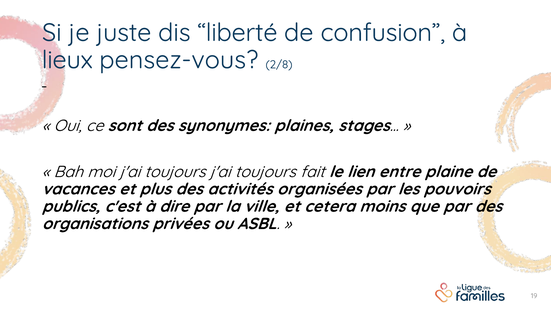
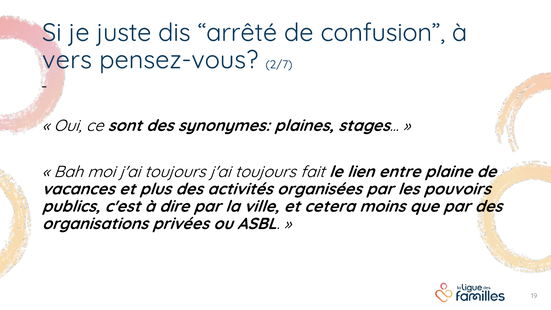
liberté: liberté -> arrêté (237, 33)
lieux: lieux -> vers (67, 60)
2/8: 2/8 -> 2/7 (279, 64)
